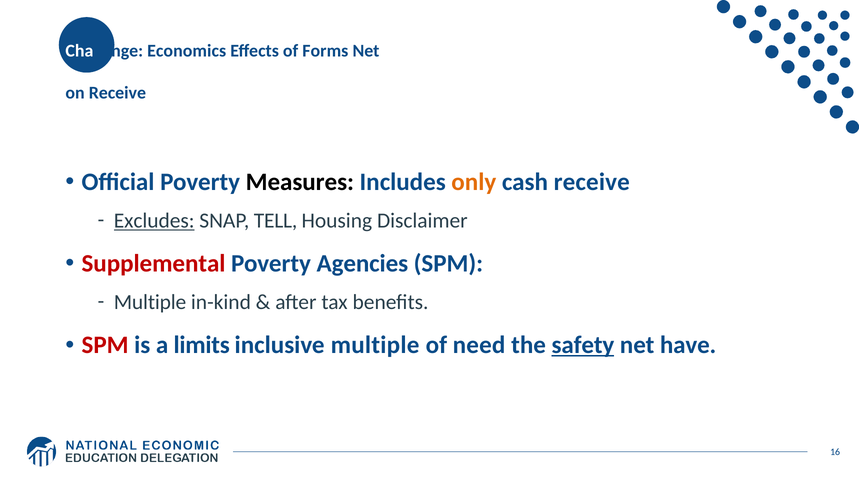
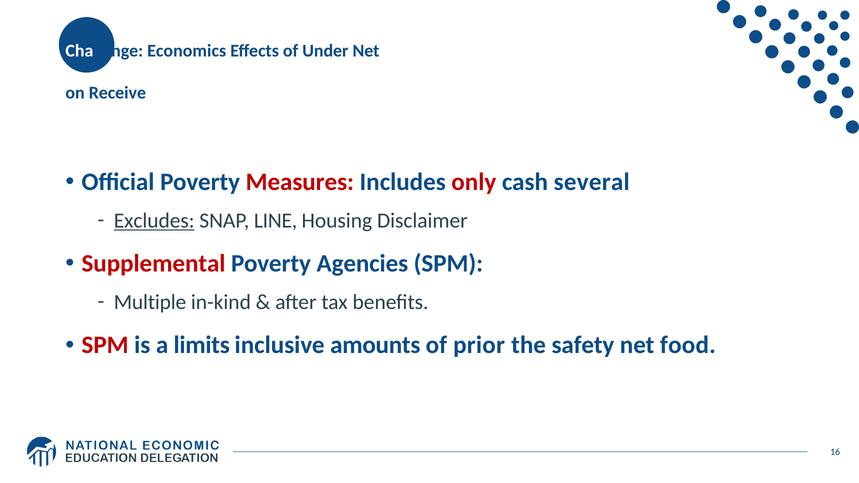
Forms: Forms -> Under (325, 51)
Measures colour: black -> red (300, 182)
only colour: orange -> red (474, 182)
cash receive: receive -> several (592, 182)
TELL: TELL -> LINE (276, 221)
inclusive multiple: multiple -> amounts (375, 345)
need: need -> prior (479, 345)
safety underline: present -> none (583, 345)
have: have -> food (688, 345)
